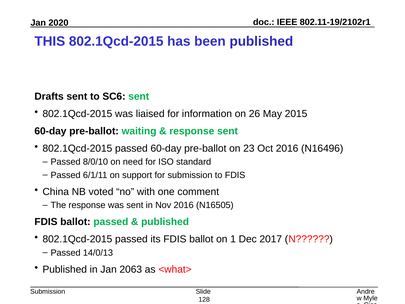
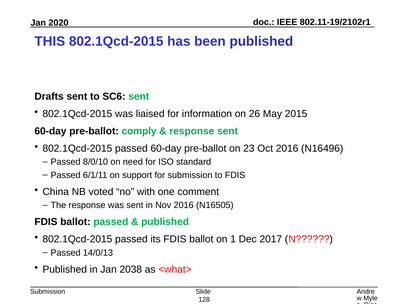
waiting: waiting -> comply (139, 131)
2063: 2063 -> 2038 (131, 269)
